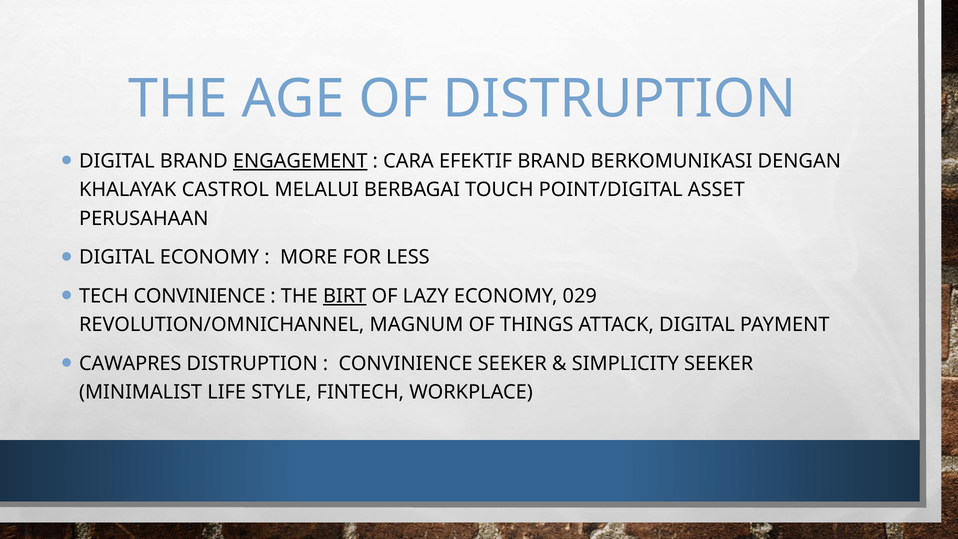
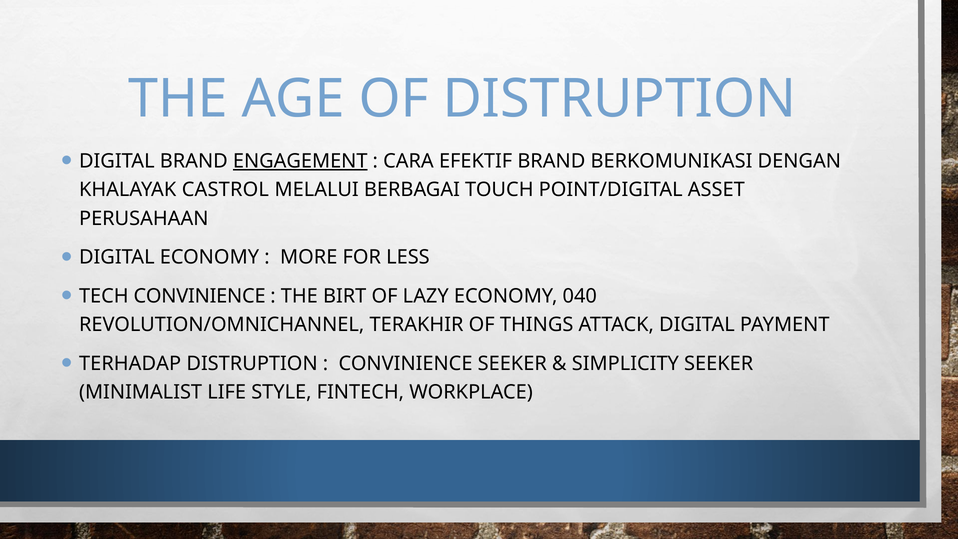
BIRT underline: present -> none (345, 296)
029: 029 -> 040 (580, 296)
MAGNUM: MAGNUM -> TERAKHIR (417, 325)
CAWAPRES: CAWAPRES -> TERHADAP (130, 363)
